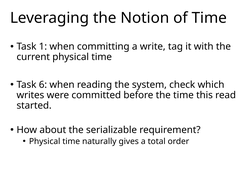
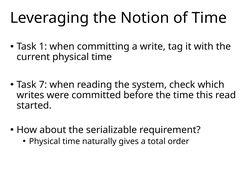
6: 6 -> 7 (43, 85)
